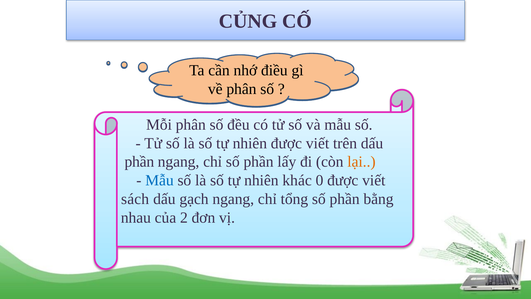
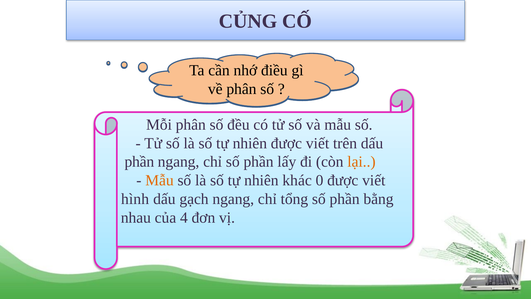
Mẫu colour: blue -> orange (159, 180)
sách: sách -> hình (135, 199)
2: 2 -> 4 (184, 217)
